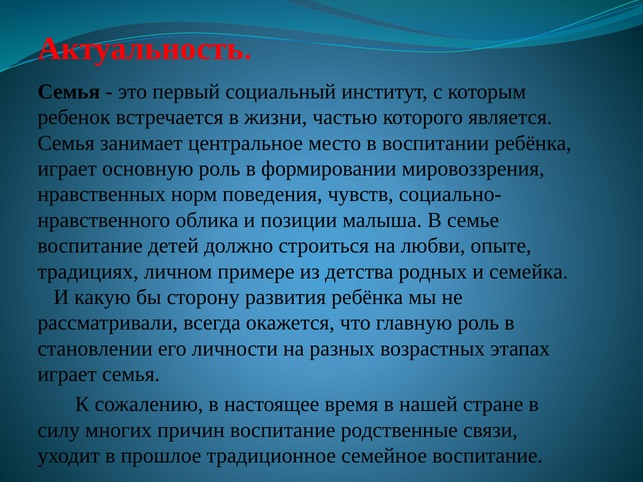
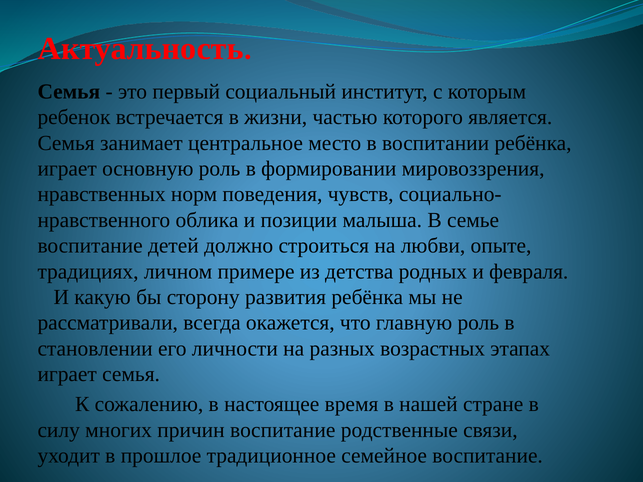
семейка: семейка -> февраля (529, 272)
